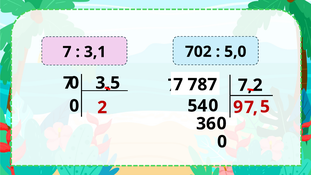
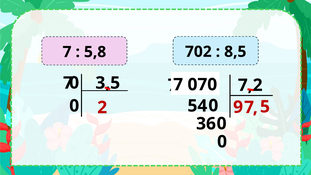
5,0: 5,0 -> 8,5 (235, 52)
3,1: 3,1 -> 5,8 (95, 52)
787: 787 -> 070 (202, 85)
